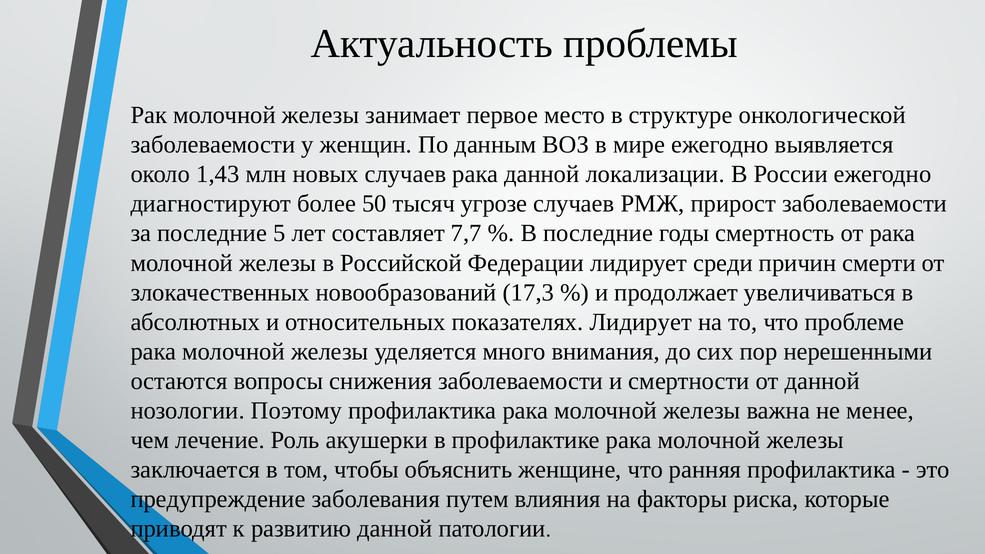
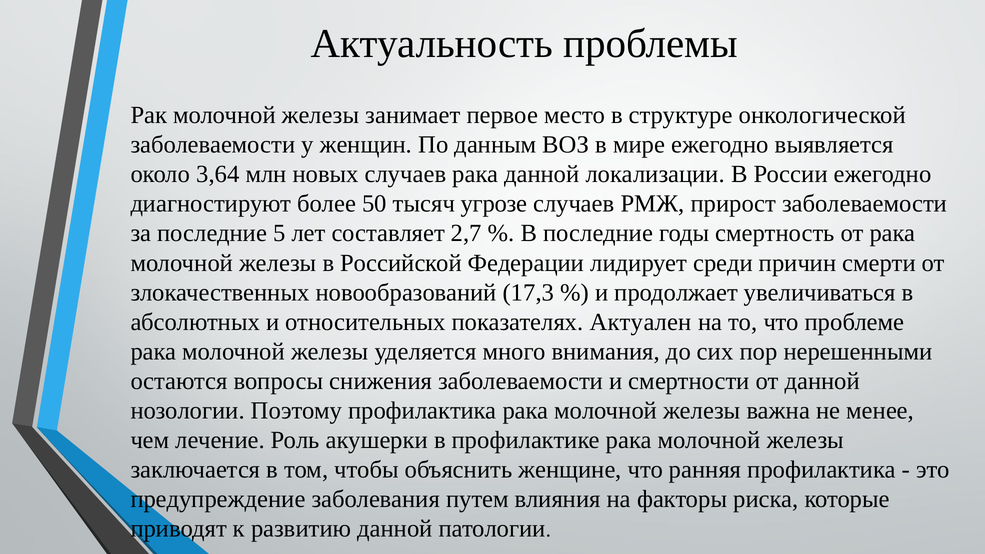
1,43: 1,43 -> 3,64 (218, 174)
7,7: 7,7 -> 2,7 (466, 233)
показателях Лидирует: Лидирует -> Актуален (641, 322)
